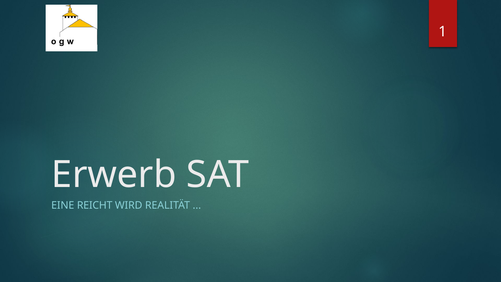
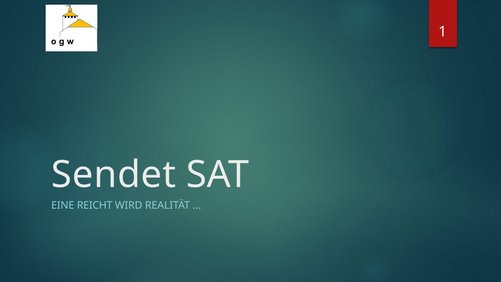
Erwerb: Erwerb -> Sendet (114, 175)
